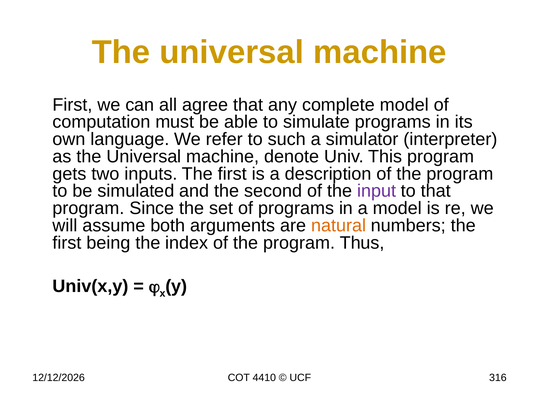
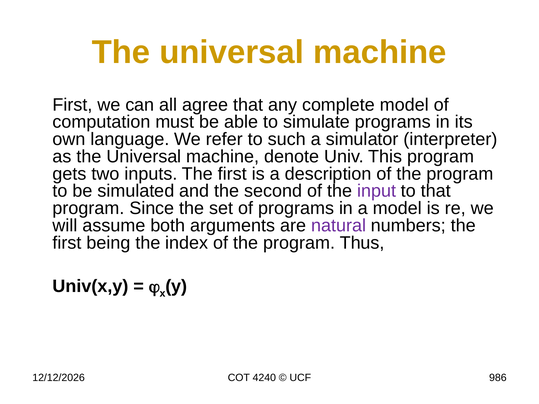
natural colour: orange -> purple (339, 226)
4410: 4410 -> 4240 (264, 378)
316: 316 -> 986 (498, 378)
